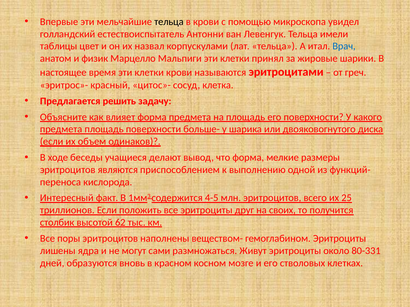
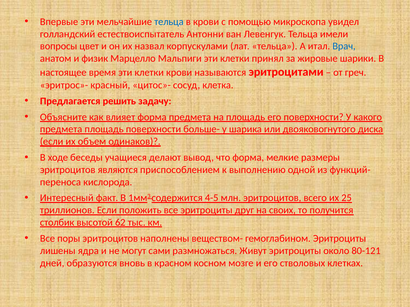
тельца colour: black -> blue (169, 22)
таблицы: таблицы -> вопросы (59, 46)
80-331: 80-331 -> 80-121 (366, 251)
